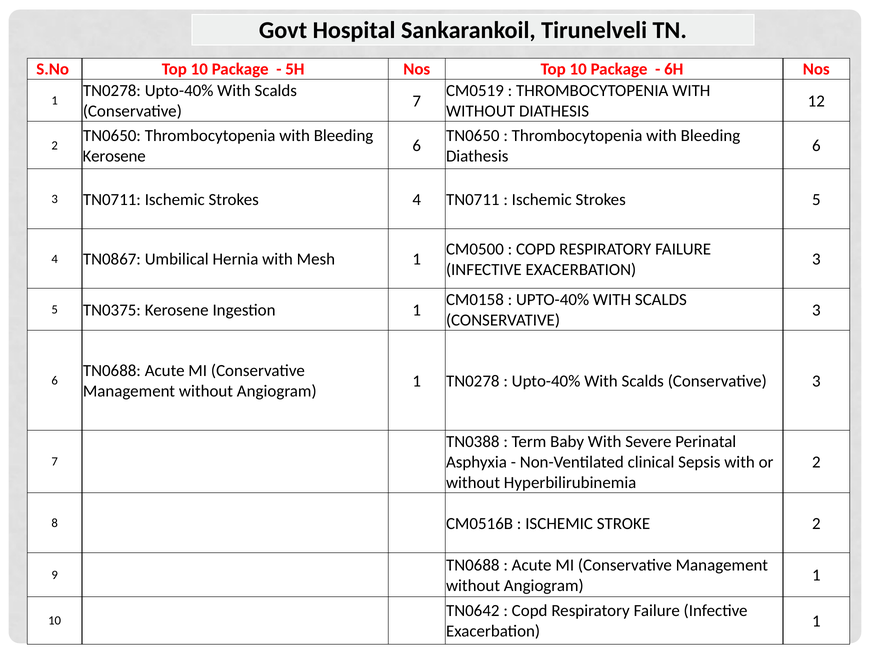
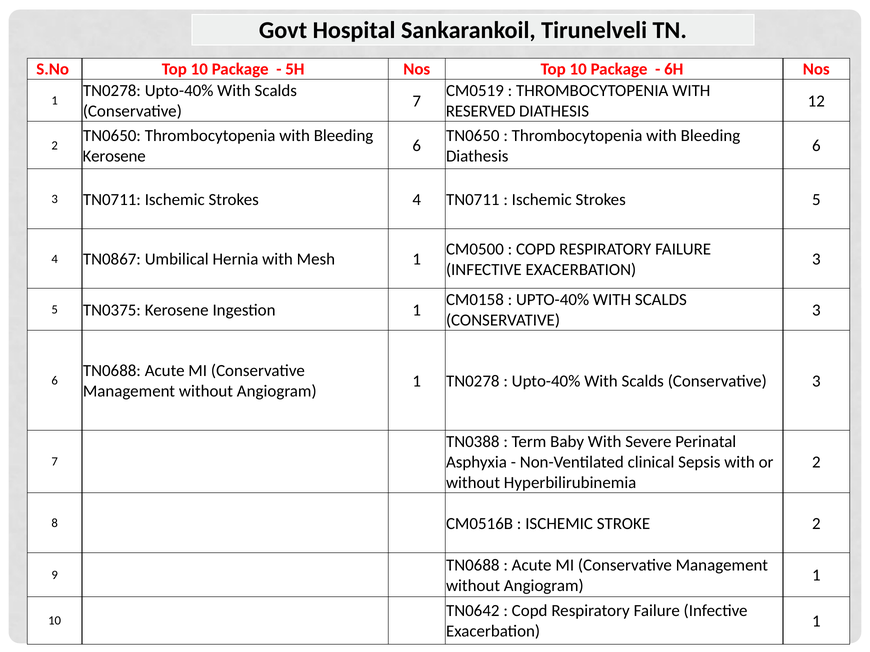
WITHOUT: WITHOUT -> RESERVED (481, 111)
